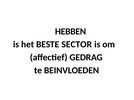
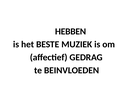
SECTOR: SECTOR -> MUZIEK (77, 45)
